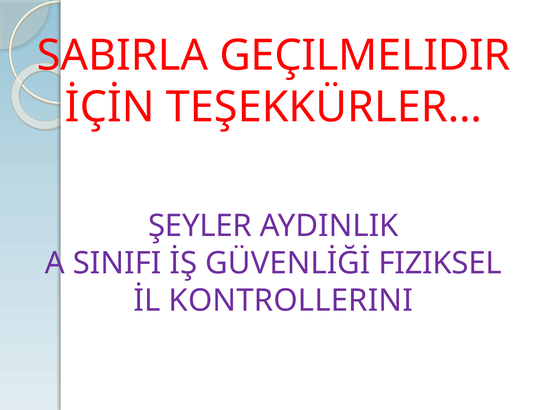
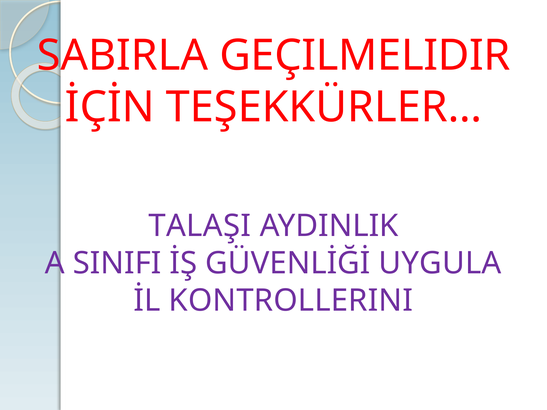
ŞEYLER: ŞEYLER -> TALAŞI (200, 226)
FIZIKSEL: FIZIKSEL -> UYGULA (440, 263)
